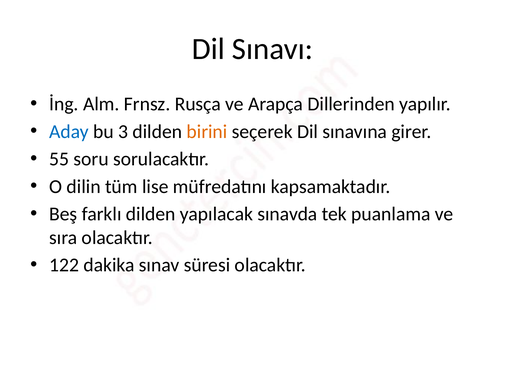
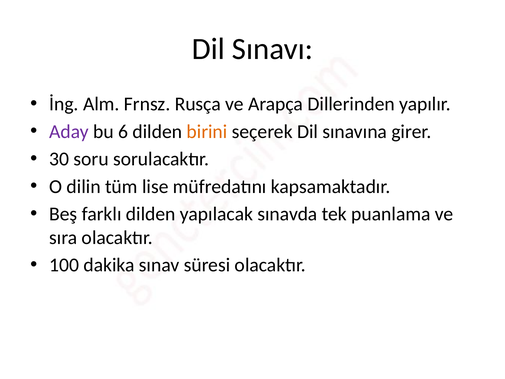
Aday colour: blue -> purple (69, 131)
3: 3 -> 6 (123, 131)
55: 55 -> 30 (59, 159)
122: 122 -> 100 (64, 265)
